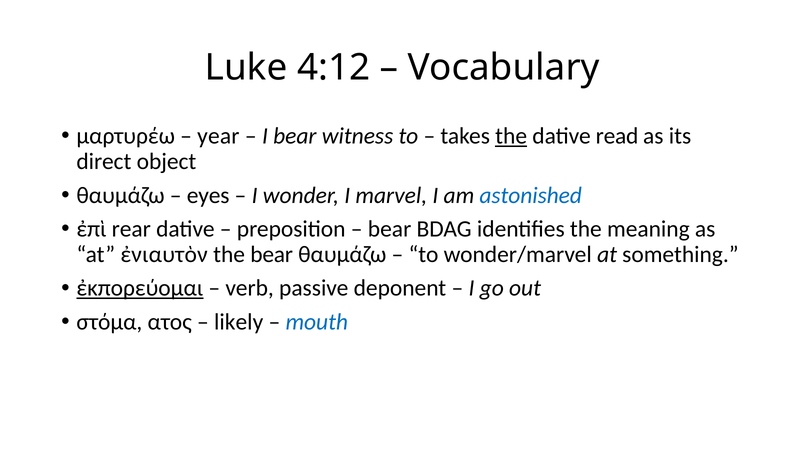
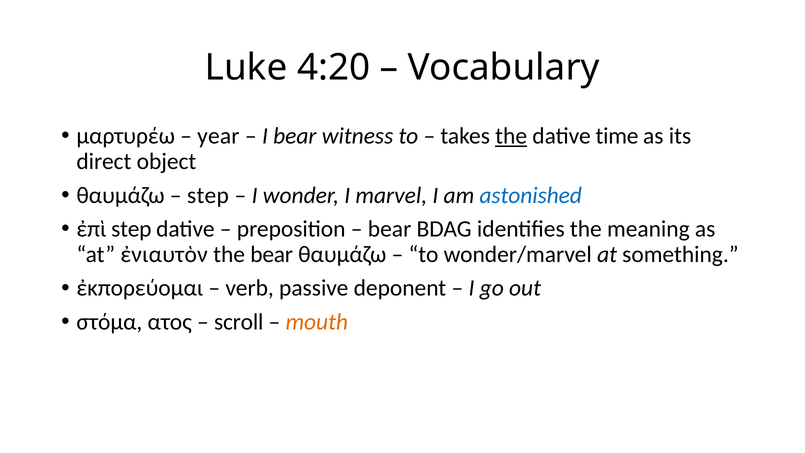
4:12: 4:12 -> 4:20 (334, 68)
read: read -> time (617, 136)
eyes: eyes -> step (208, 195)
ἐπὶ rear: rear -> step (131, 229)
ἐκπορεύομαι underline: present -> none (140, 288)
likely: likely -> scroll (239, 322)
mouth colour: blue -> orange (317, 322)
